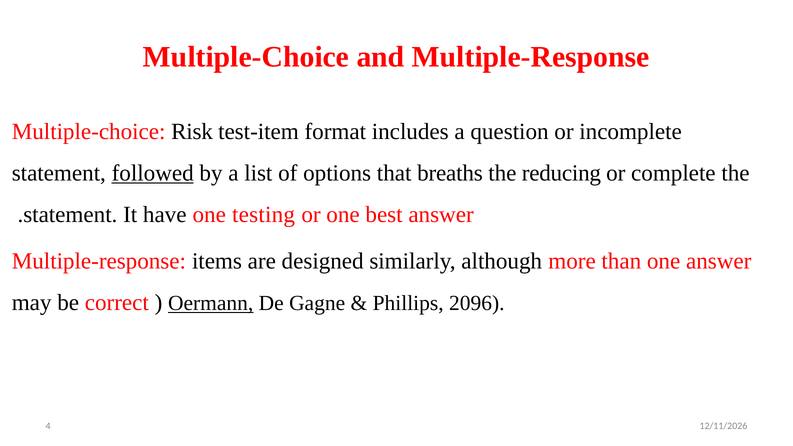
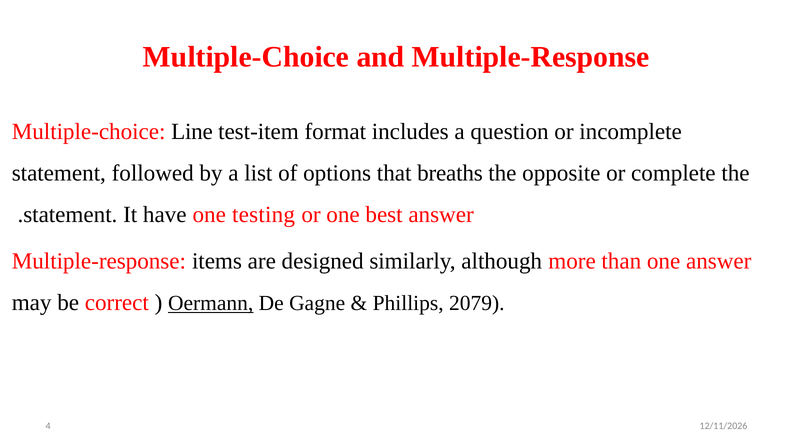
Risk: Risk -> Line (192, 131)
followed underline: present -> none (153, 173)
reducing: reducing -> opposite (561, 173)
2096: 2096 -> 2079 (477, 303)
